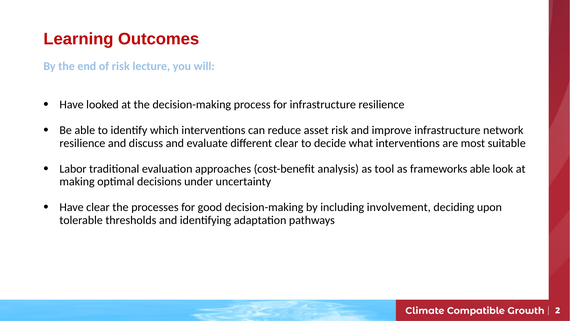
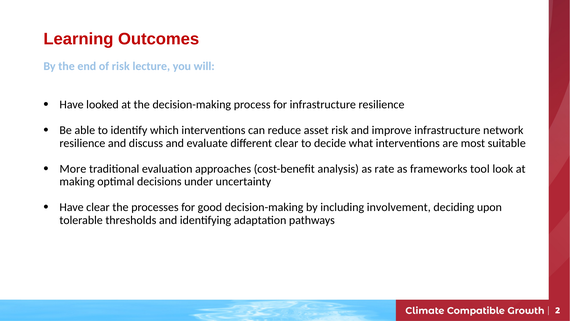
Labor: Labor -> More (73, 169)
tool: tool -> rate (384, 169)
frameworks able: able -> tool (480, 169)
